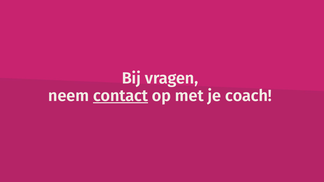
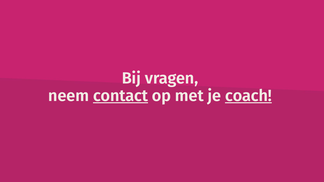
coach underline: none -> present (248, 96)
